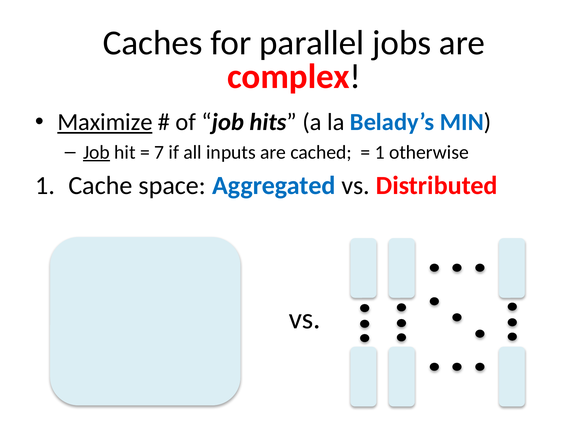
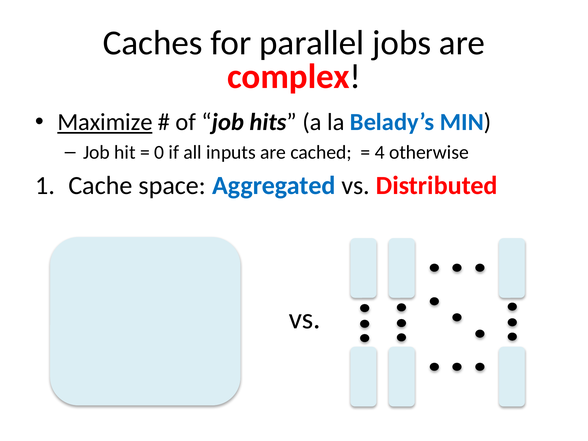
Job underline: present -> none (96, 152)
7: 7 -> 0 (159, 152)
1: 1 -> 4 (380, 152)
